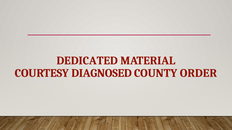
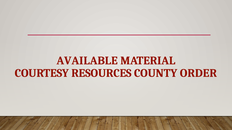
DEDICATED: DEDICATED -> AVAILABLE (87, 61)
DIAGNOSED: DIAGNOSED -> RESOURCES (102, 73)
